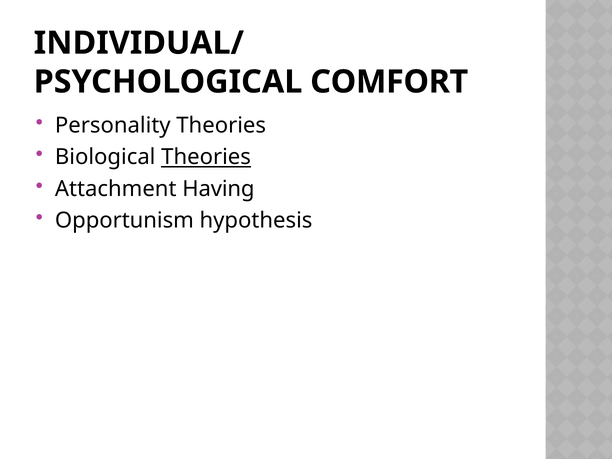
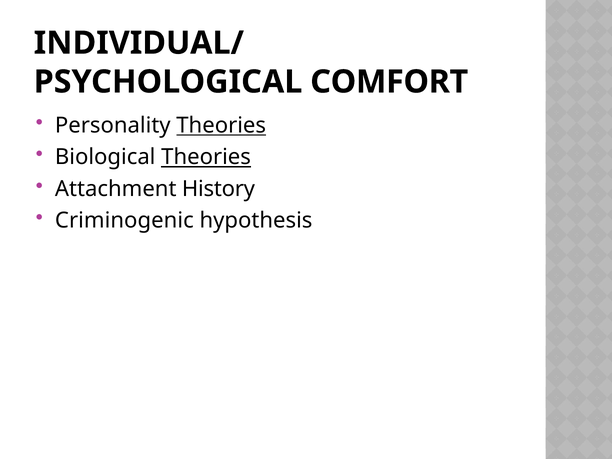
Theories underline: none -> present (221, 126)
Having: Having -> History (218, 189)
Opportunism: Opportunism -> Criminogenic (124, 220)
